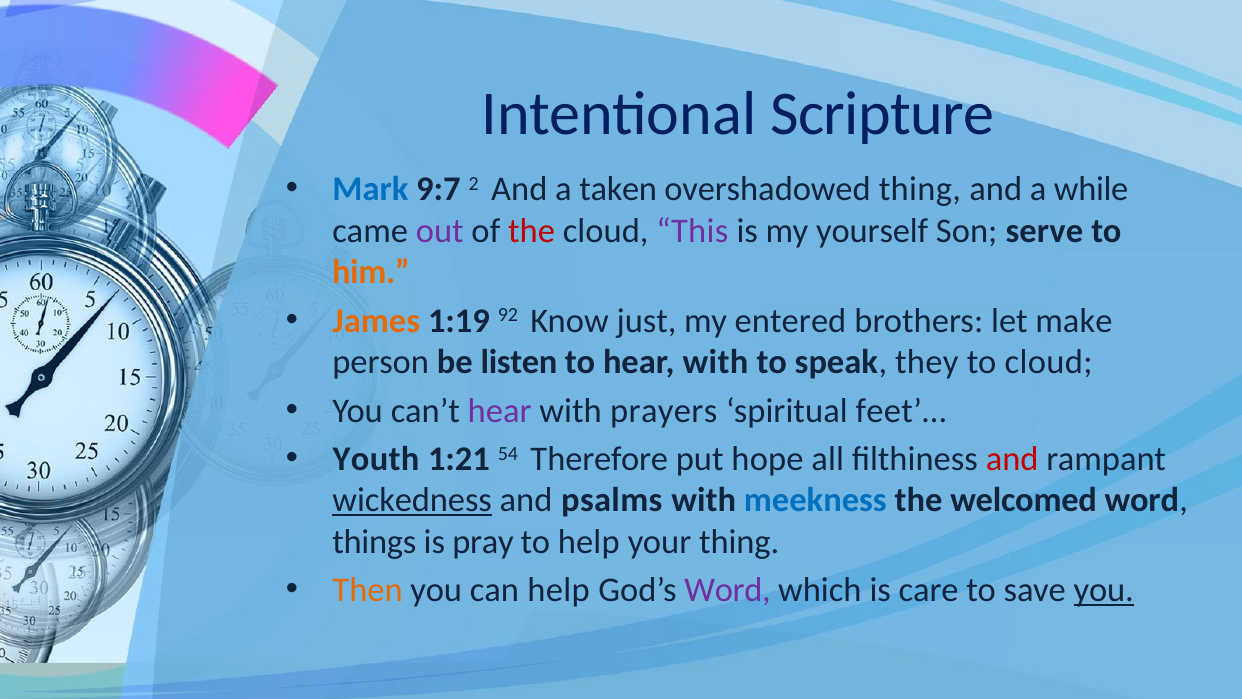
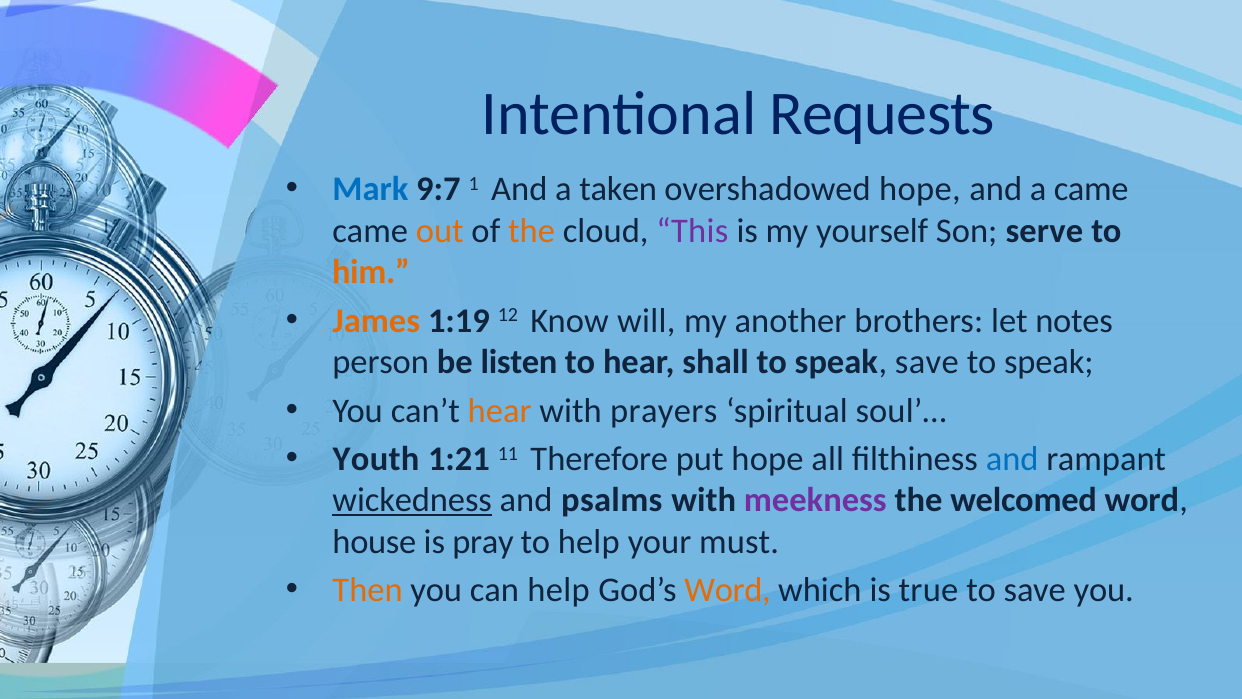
Scripture: Scripture -> Requests (882, 114)
2: 2 -> 1 (474, 184)
overshadowed thing: thing -> hope (920, 189)
a while: while -> came (1091, 189)
out colour: purple -> orange (440, 231)
the colour: red -> orange (532, 231)
92: 92 -> 12 (508, 315)
just: just -> will (646, 321)
entered: entered -> another (791, 321)
make: make -> notes (1074, 321)
to hear with: with -> shall (716, 362)
speak they: they -> save (927, 362)
cloud: cloud -> speak (1049, 362)
hear colour: purple -> orange (500, 410)
feet’…: feet’… -> soul’… (901, 410)
54: 54 -> 11 (508, 453)
and colour: red -> blue (1012, 459)
meekness colour: blue -> purple (815, 500)
things: things -> house (374, 542)
your thing: thing -> must (739, 542)
Word colour: purple -> orange (728, 590)
care: care -> true (929, 590)
you underline: present -> none (1104, 590)
